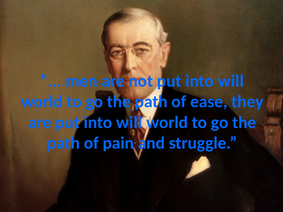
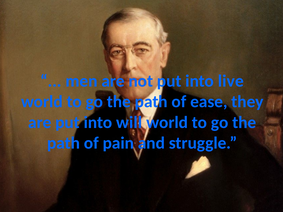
not put into will: will -> live (231, 81)
